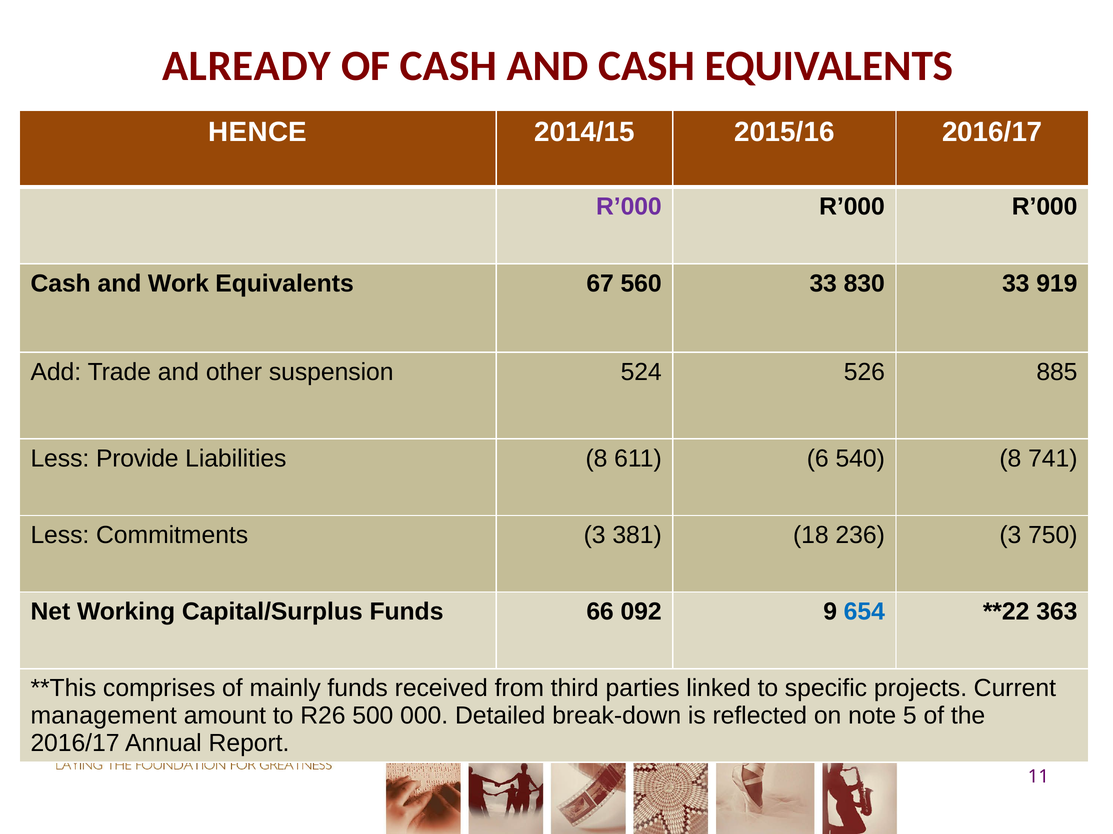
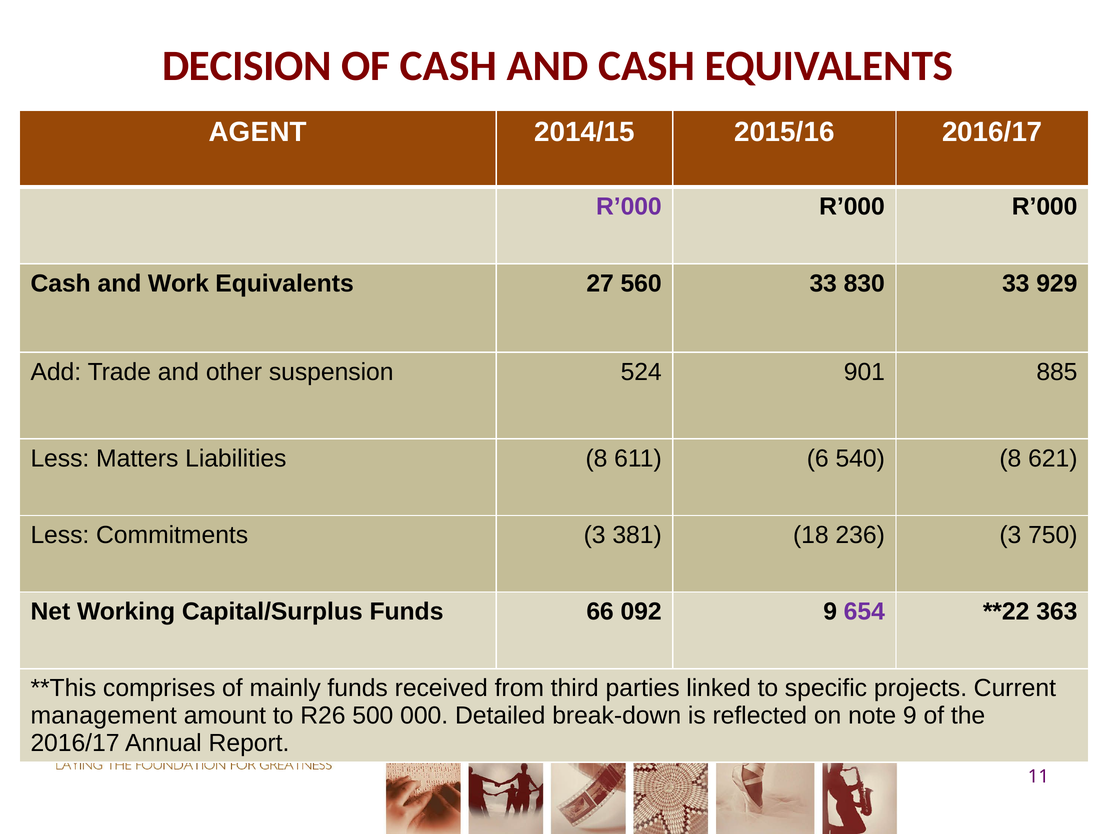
ALREADY: ALREADY -> DECISION (247, 66)
HENCE: HENCE -> AGENT (258, 132)
67: 67 -> 27 (600, 284)
919: 919 -> 929 (1057, 284)
526: 526 -> 901 (864, 372)
Provide: Provide -> Matters (137, 459)
741: 741 -> 621 (1053, 459)
654 colour: blue -> purple (864, 612)
note 5: 5 -> 9 (910, 716)
